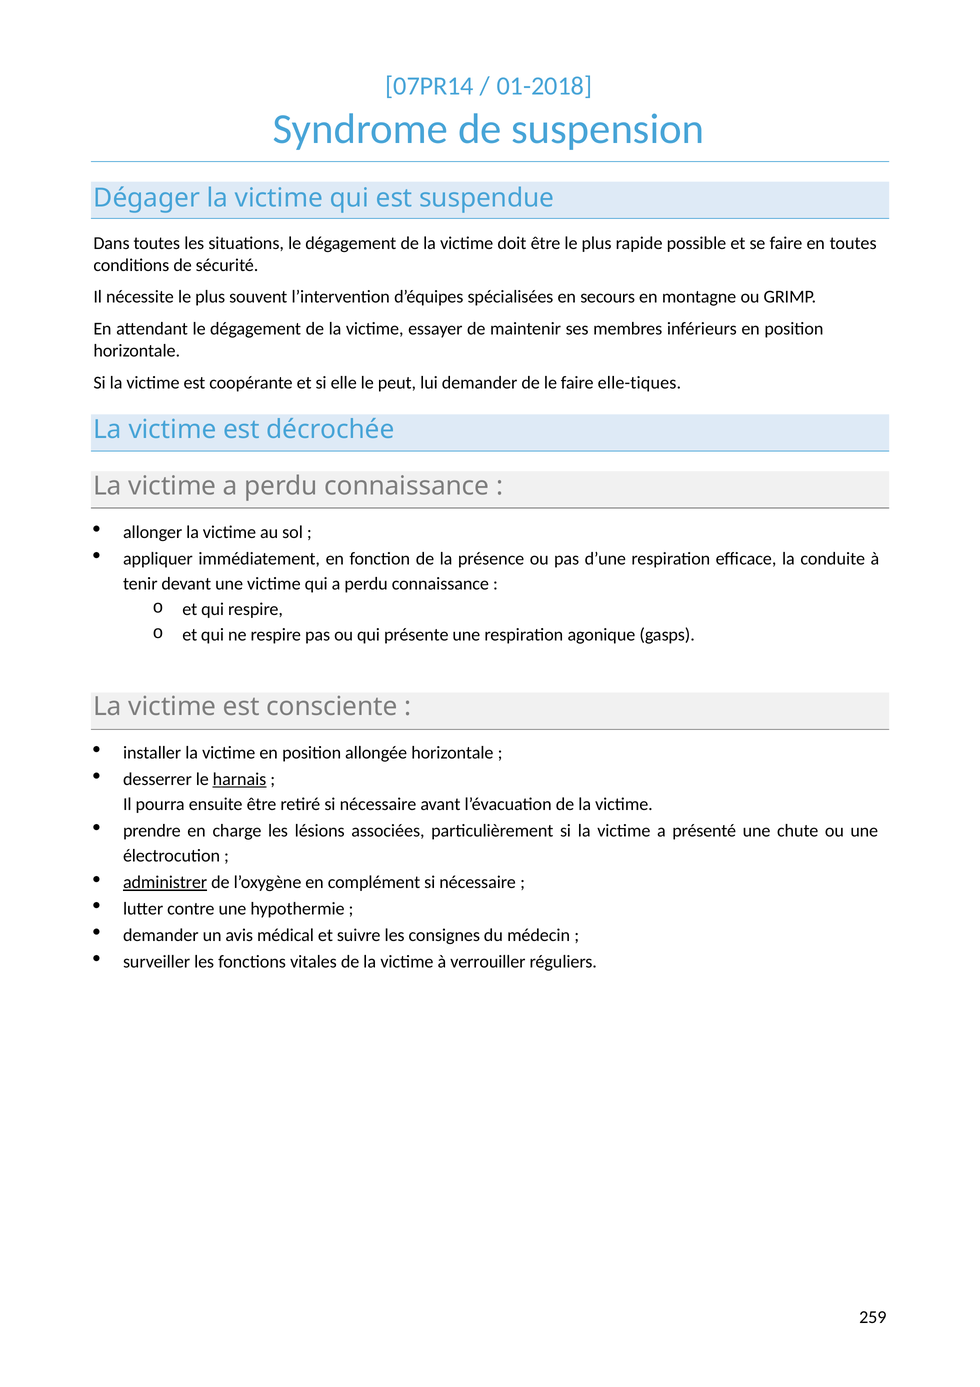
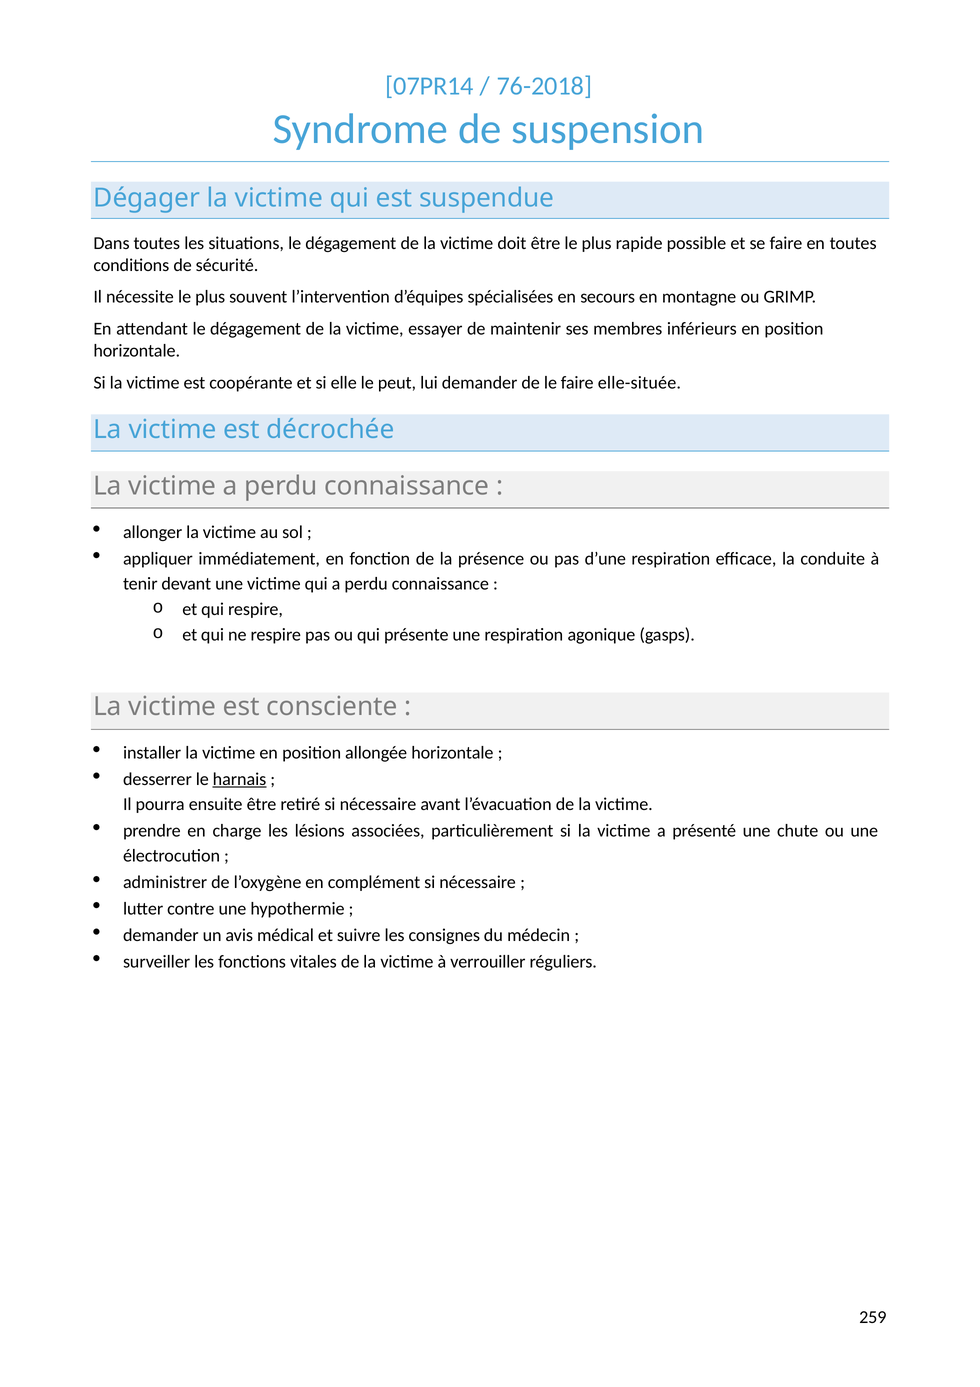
01-2018: 01-2018 -> 76-2018 (544, 86)
elle-tiques: elle-tiques -> elle-située (639, 383)
administrer underline: present -> none (165, 882)
